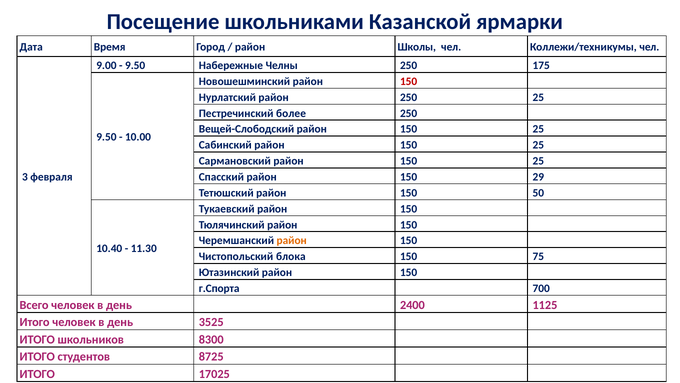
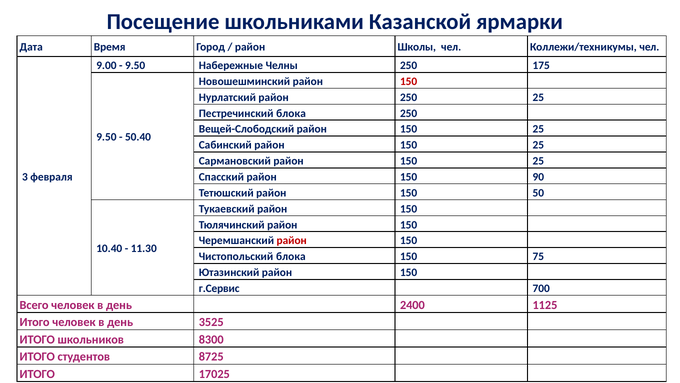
Пестречинский более: более -> блока (291, 113)
10.00: 10.00 -> 50.40 (138, 137)
29: 29 -> 90 (538, 177)
район colour: orange -> red (292, 240)
г.Спорта: г.Спорта -> г.Сервис (219, 288)
